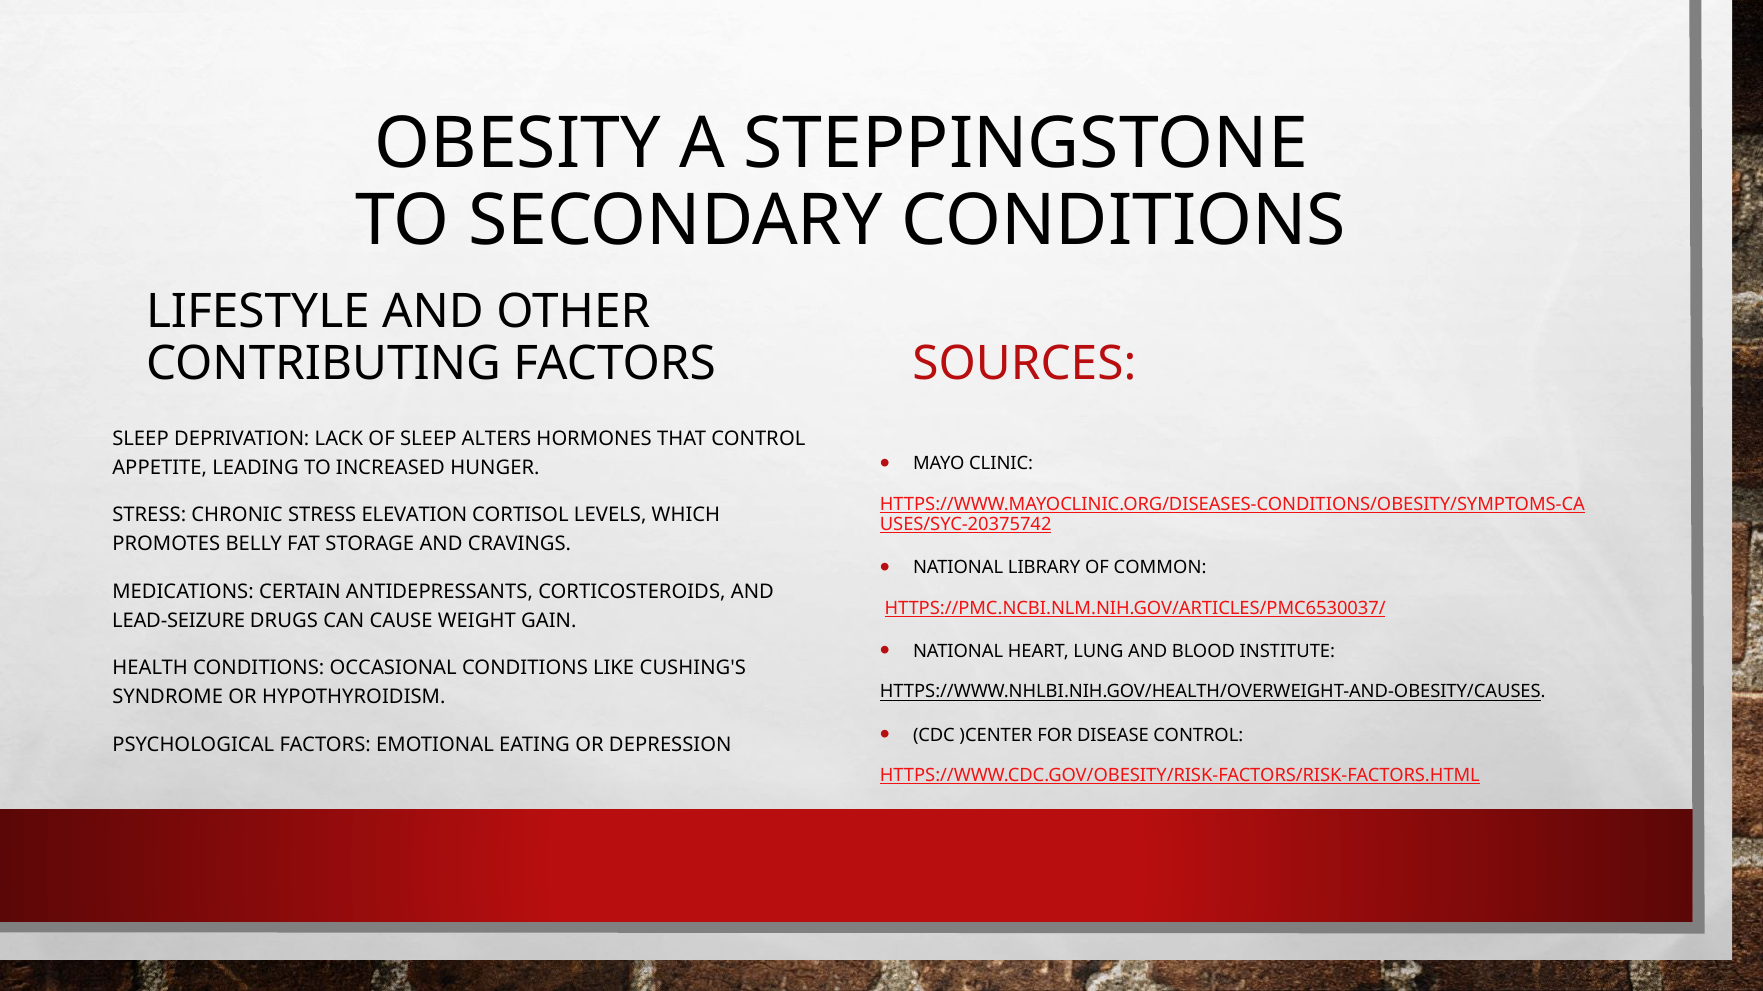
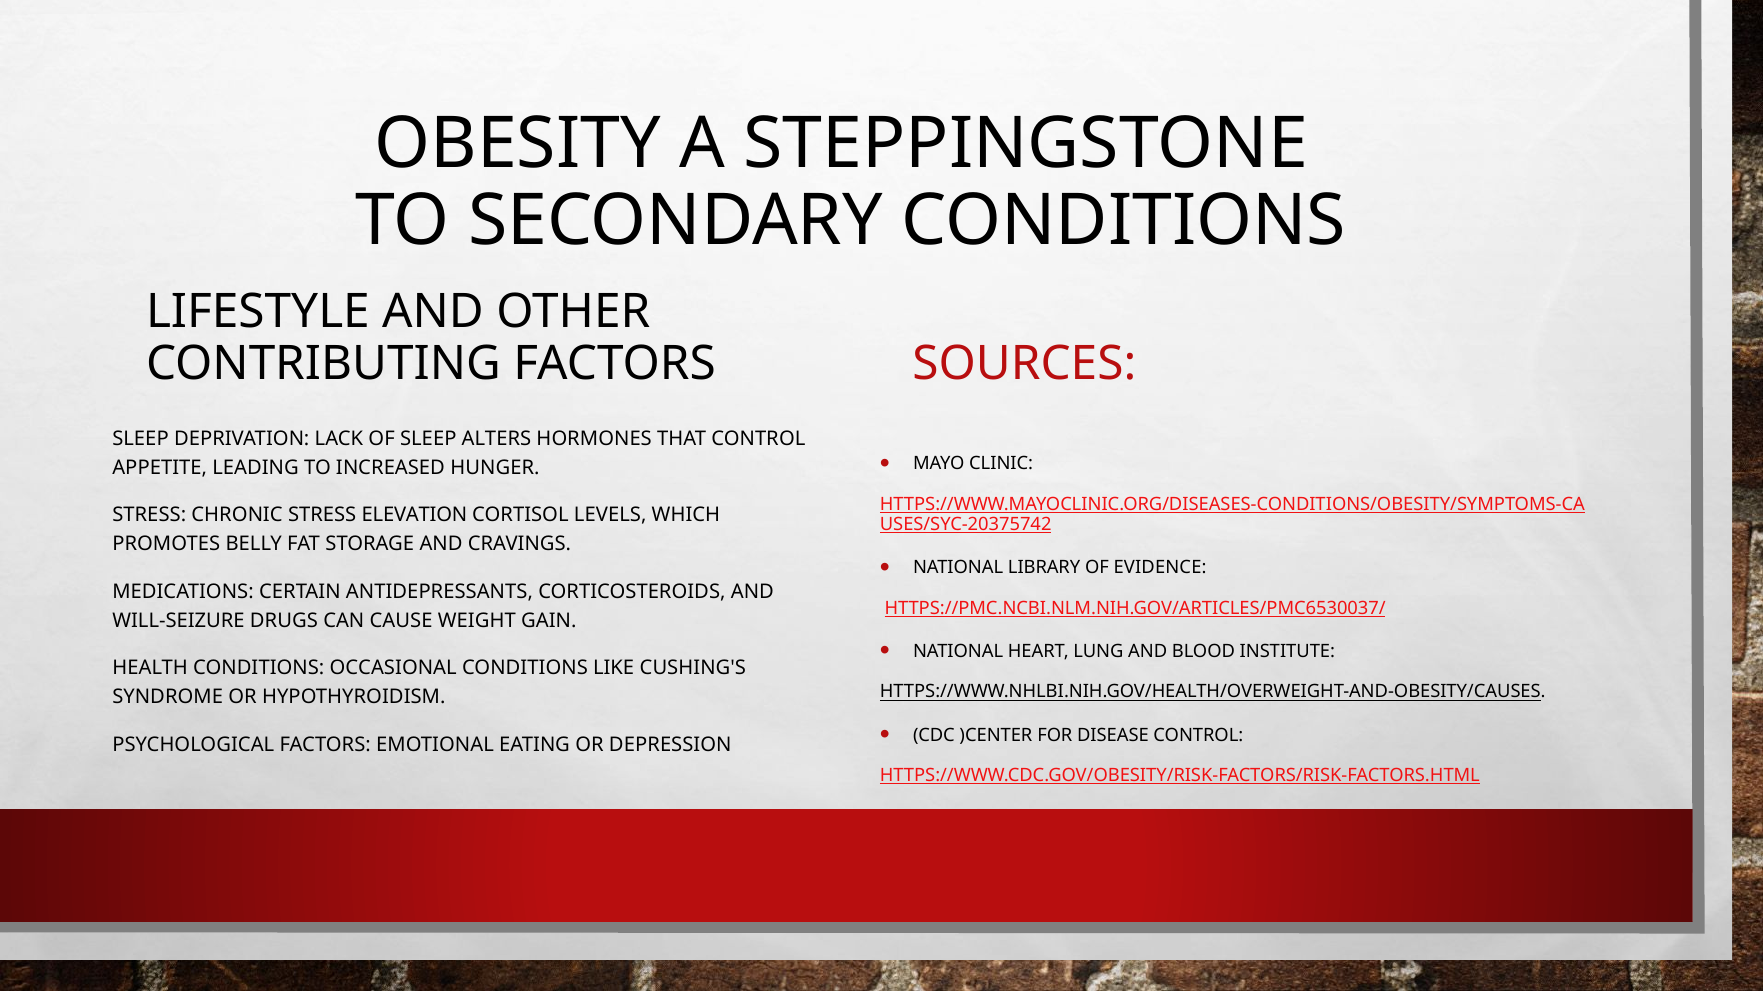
COMMON: COMMON -> EVIDENCE (1160, 568)
LEAD-SEIZURE: LEAD-SEIZURE -> WILL-SEIZURE (179, 621)
